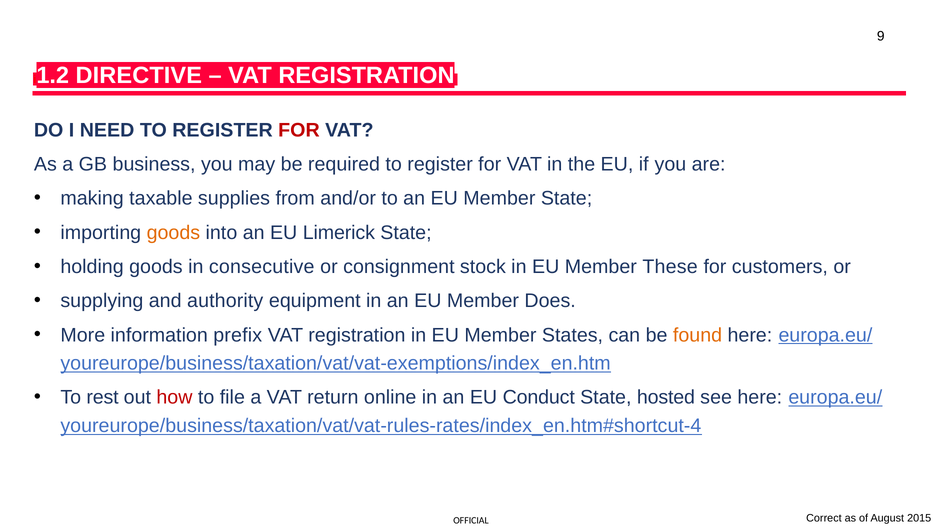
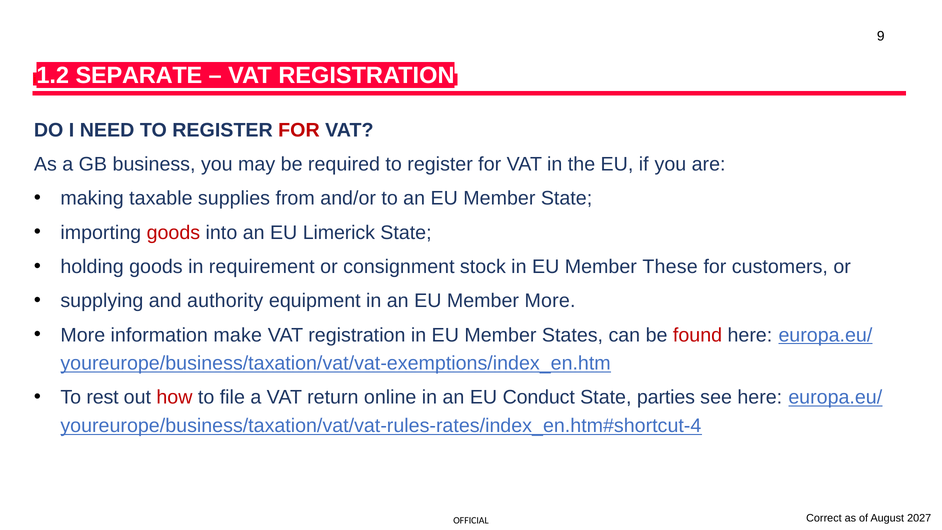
DIRECTIVE: DIRECTIVE -> SEPARATE (139, 75)
goods colour: orange -> red (173, 233)
consecutive: consecutive -> requirement (262, 267)
Member Does: Does -> More (550, 301)
prefix: prefix -> make (238, 335)
found colour: orange -> red (698, 335)
hosted: hosted -> parties (666, 397)
2015: 2015 -> 2027 (919, 518)
